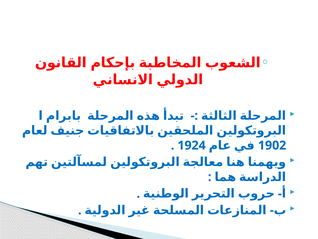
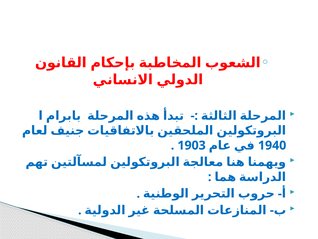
1924: 1924 -> 1903 (192, 145)
1902: 1902 -> 1940 (272, 145)
